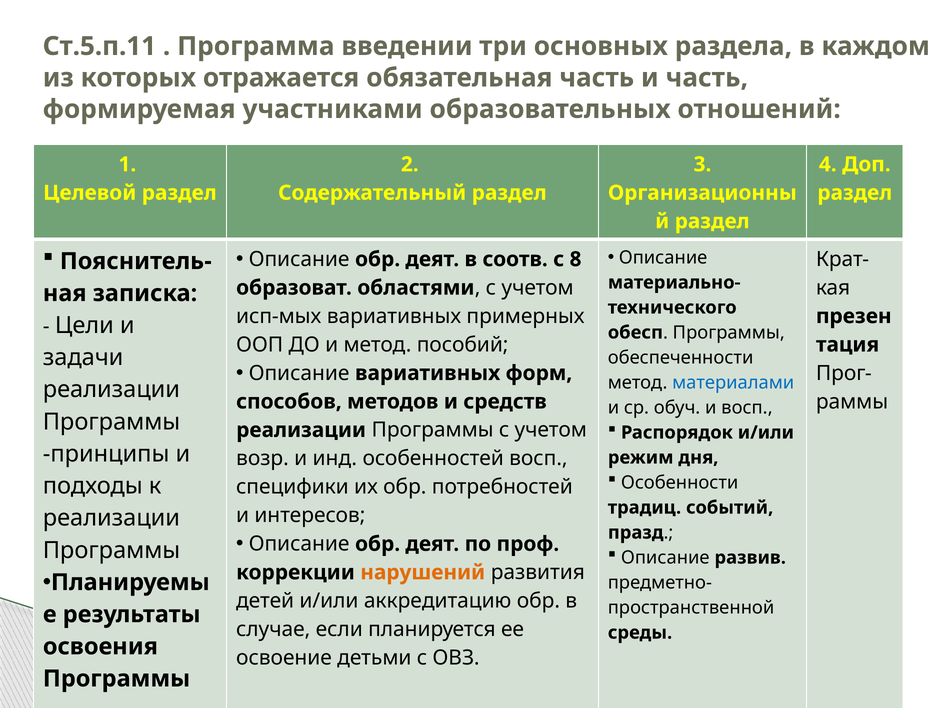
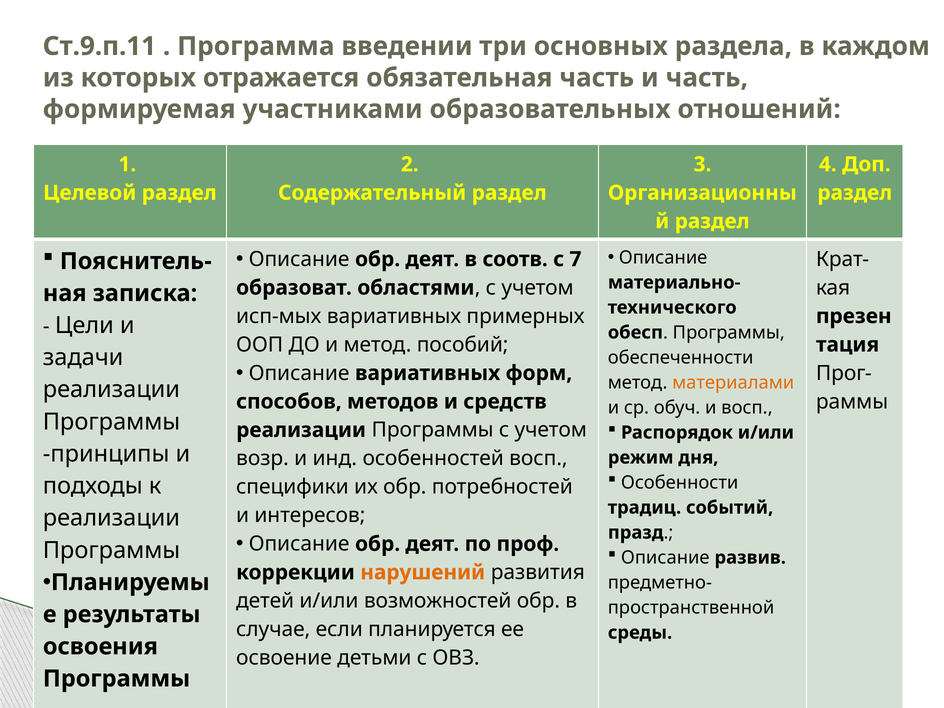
Ст.5.п.11: Ст.5.п.11 -> Ст.9.п.11 (99, 46)
8: 8 -> 7 (576, 259)
материалами colour: blue -> orange (733, 383)
аккредитацию: аккредитацию -> возможностей (438, 601)
